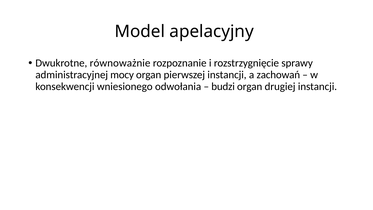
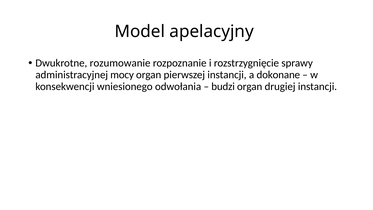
równoważnie: równoważnie -> rozumowanie (120, 63)
zachowań: zachowań -> dokonane (278, 75)
